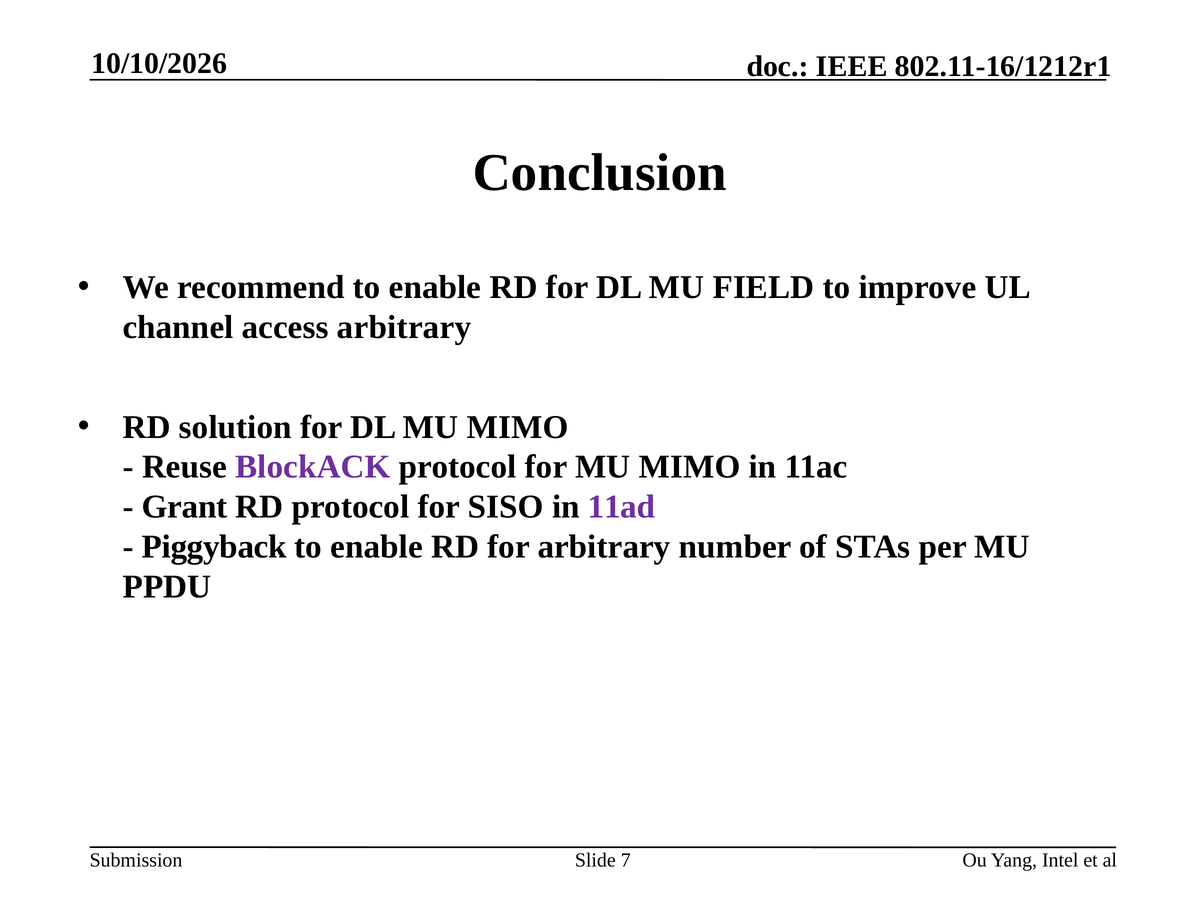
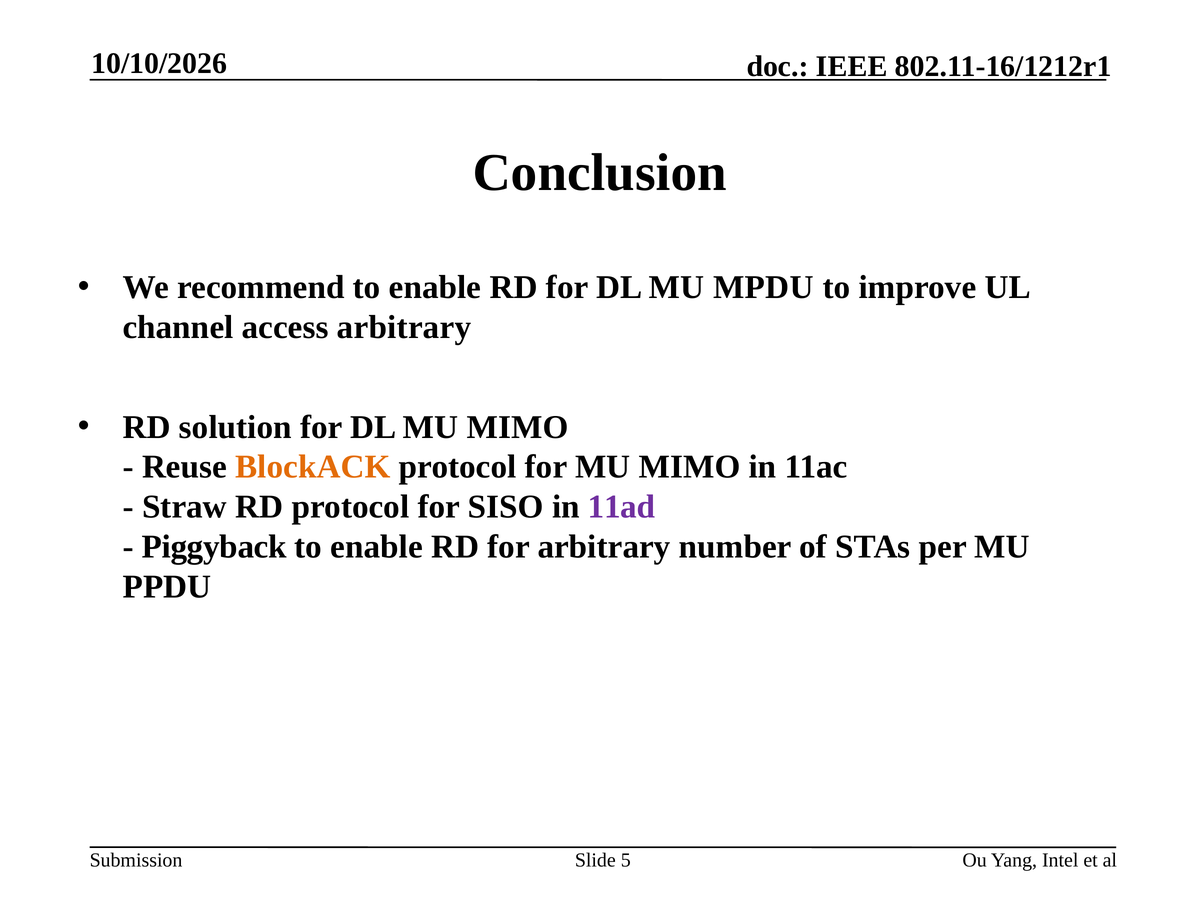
FIELD: FIELD -> MPDU (763, 287)
BlockACK colour: purple -> orange (313, 467)
Grant: Grant -> Straw (184, 507)
7: 7 -> 5 (626, 860)
